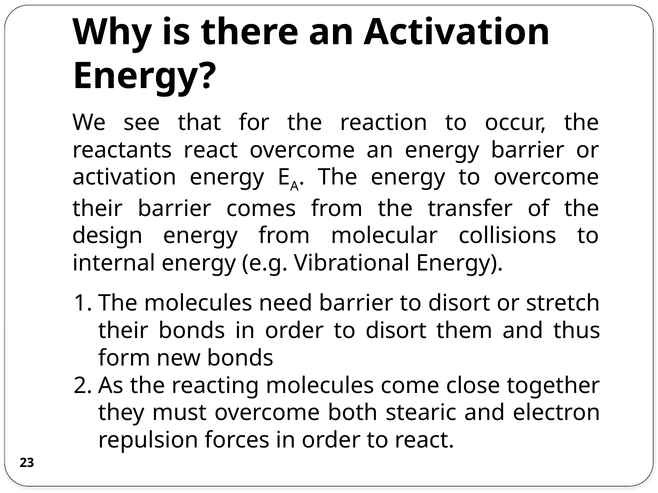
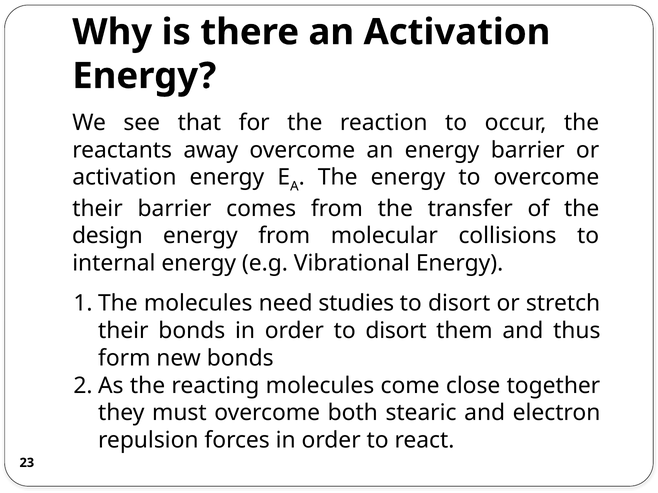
reactants react: react -> away (211, 150)
need barrier: barrier -> studies (356, 304)
